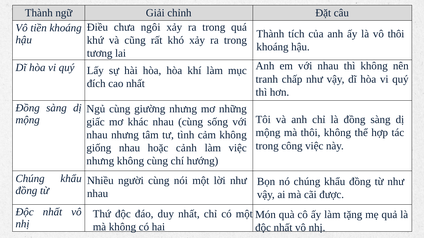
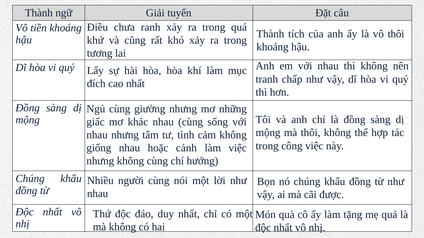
chỉnh: chỉnh -> tuyến (179, 13)
ngôi: ngôi -> ranh (151, 27)
